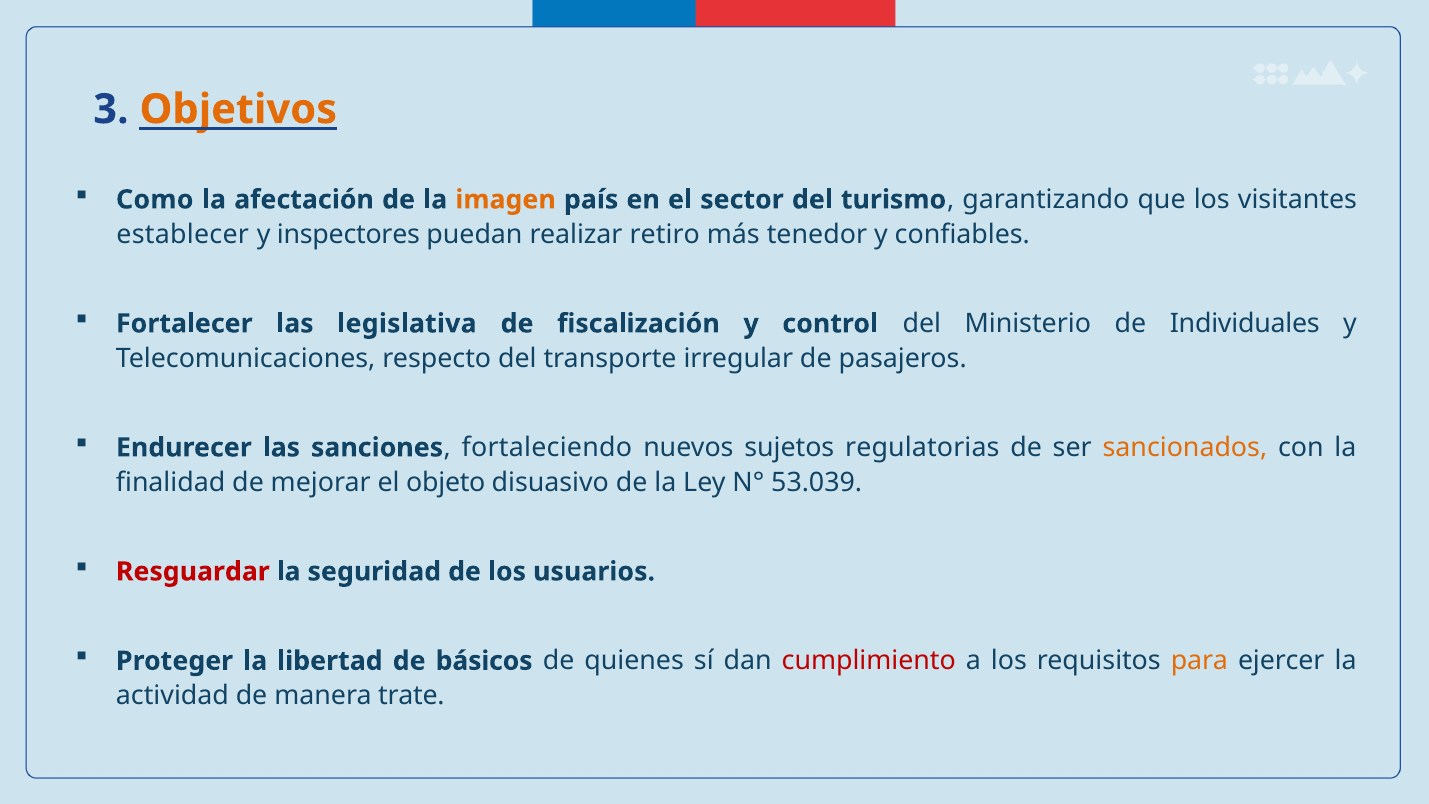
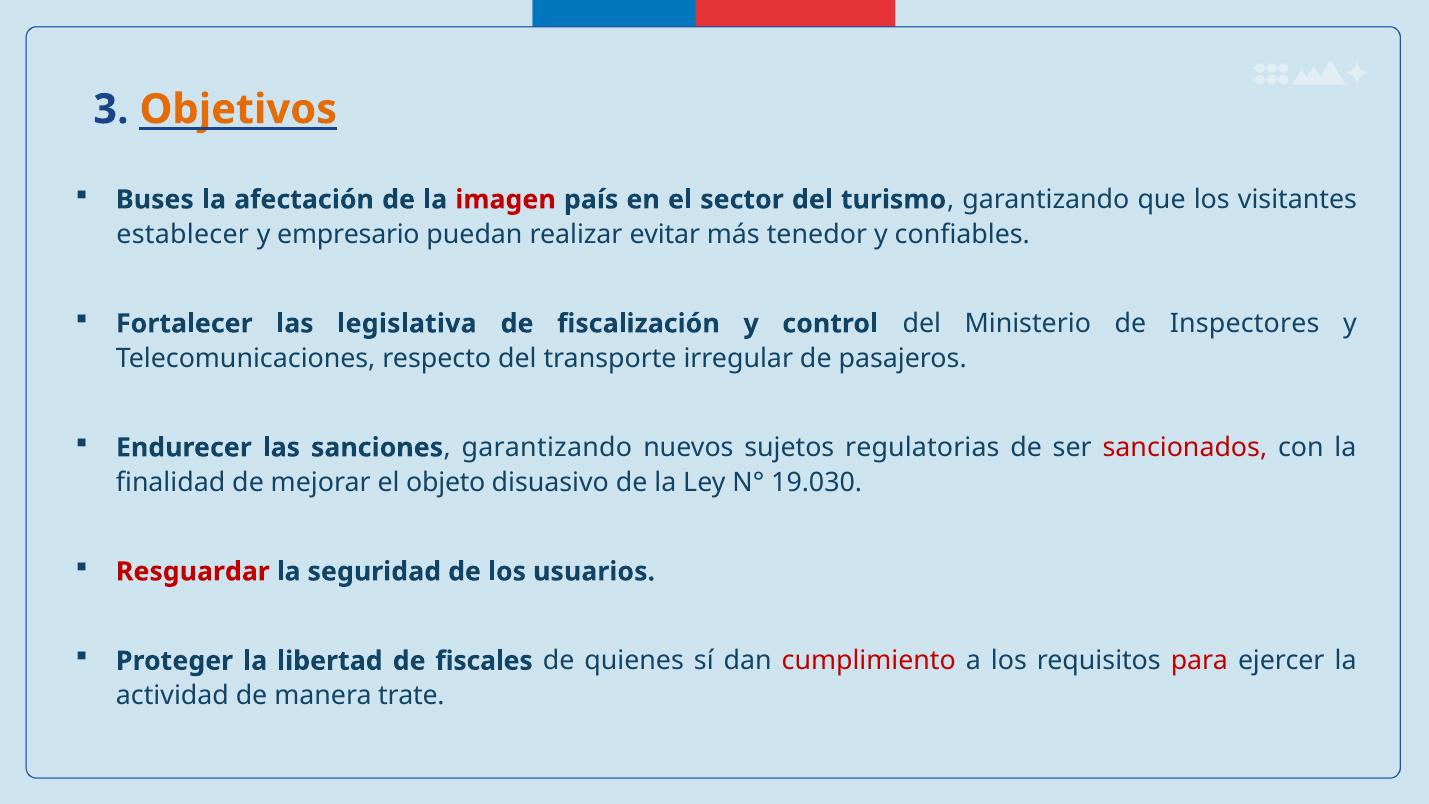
Como: Como -> Buses (155, 200)
imagen colour: orange -> red (506, 200)
inspectores: inspectores -> empresario (348, 234)
retiro: retiro -> evitar (665, 234)
Individuales: Individuales -> Inspectores (1245, 324)
fortaleciendo: fortaleciendo -> garantizando (547, 448)
sancionados colour: orange -> red (1185, 448)
53.039: 53.039 -> 19.030 (817, 482)
básicos: básicos -> fiscales (484, 661)
para colour: orange -> red (1199, 661)
